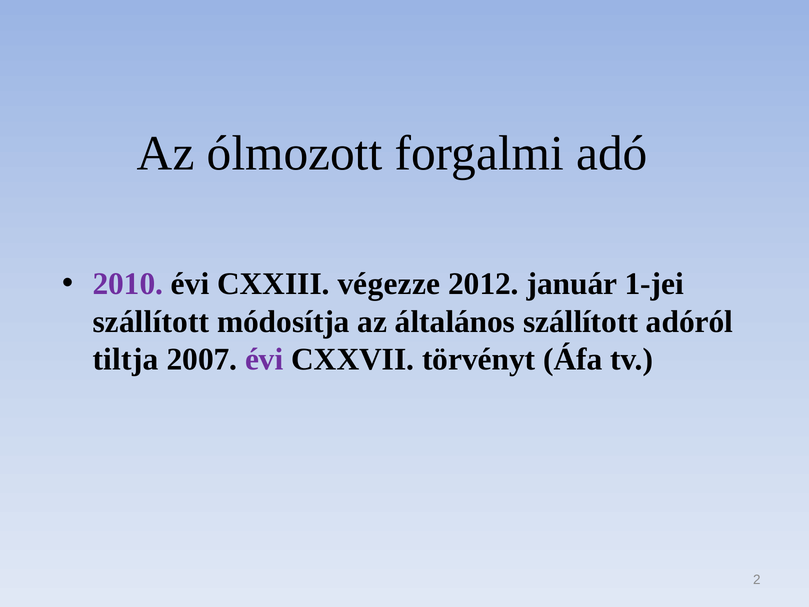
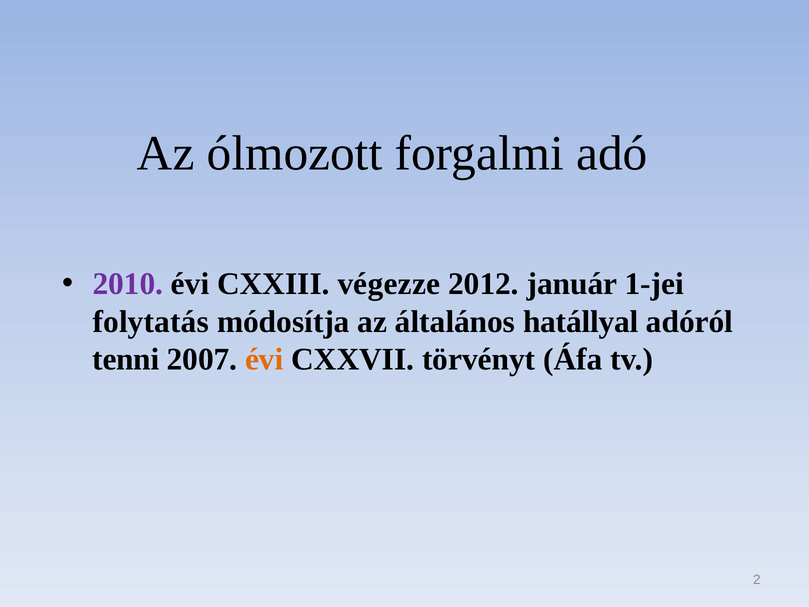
szállított: szállított -> folytatás (151, 322)
általános szállított: szállított -> hatállyal (581, 322)
tiltja: tiltja -> tenni (126, 359)
évi colour: purple -> orange (264, 359)
